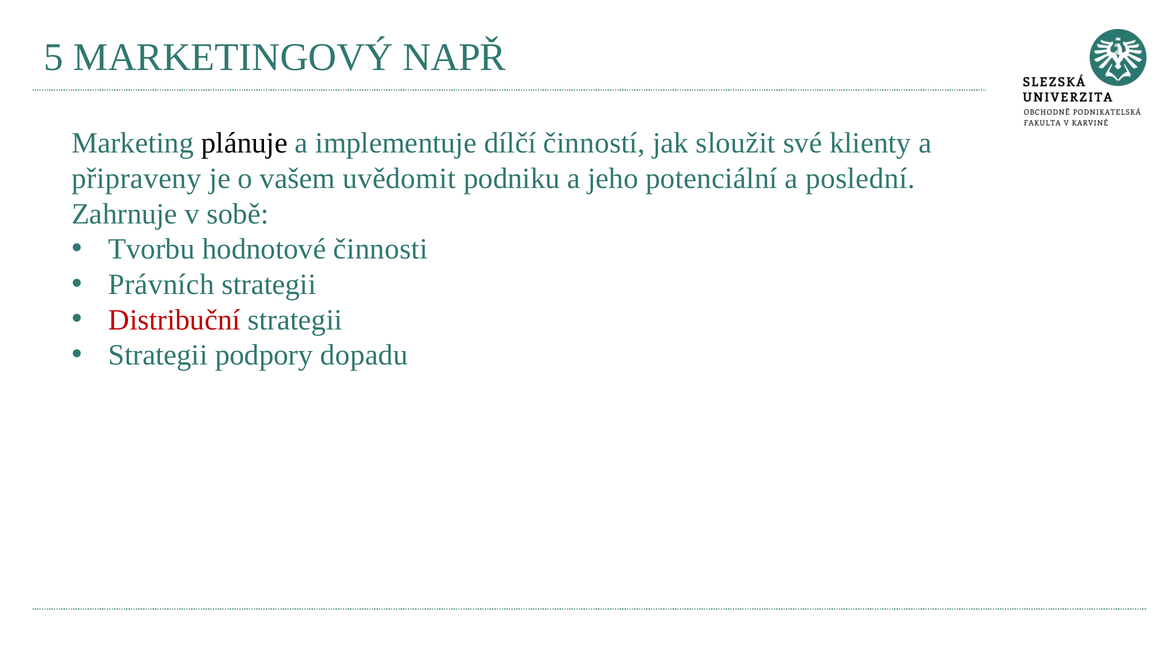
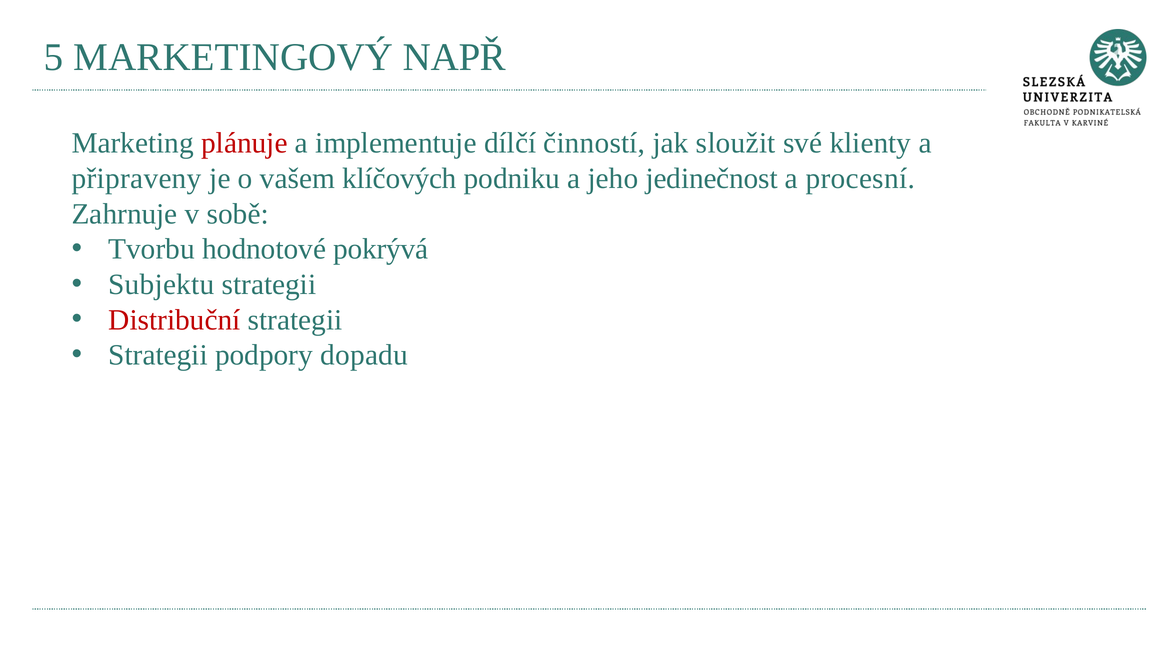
plánuje colour: black -> red (244, 143)
uvědomit: uvědomit -> klíčových (399, 178)
potenciální: potenciální -> jedinečnost (712, 178)
poslední: poslední -> procesní (860, 178)
činnosti: činnosti -> pokrývá (381, 249)
Právních: Právních -> Subjektu (161, 284)
